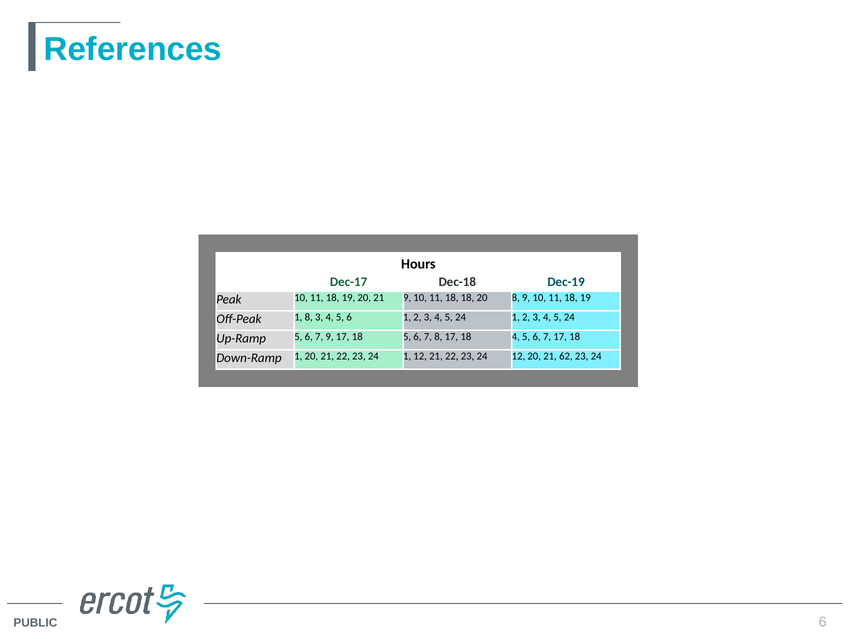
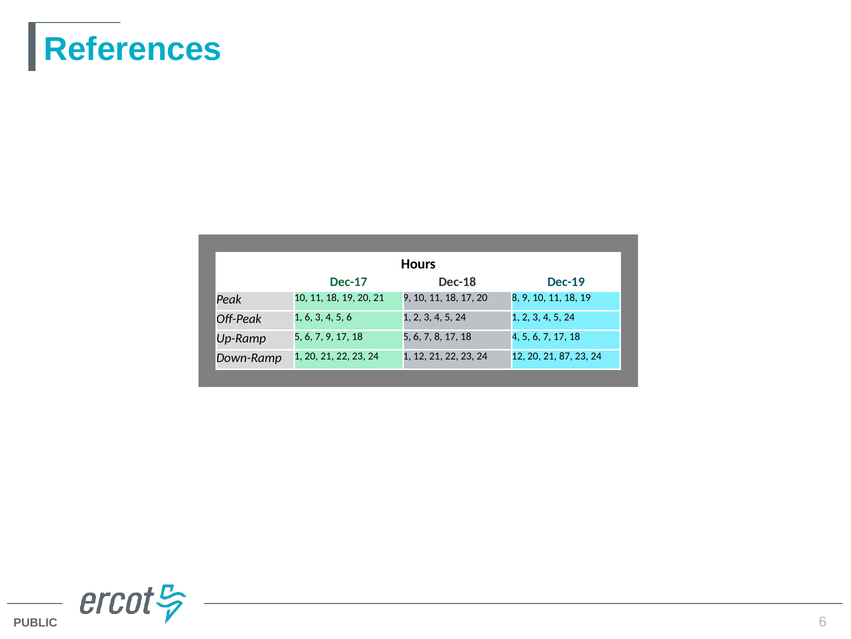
18 18: 18 -> 17 (468, 297)
1 8: 8 -> 6 (309, 317)
62: 62 -> 87 (566, 356)
